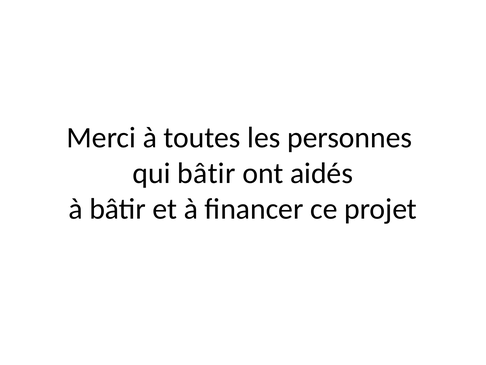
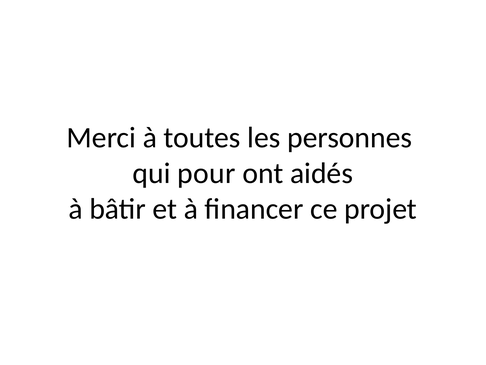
qui bâtir: bâtir -> pour (206, 173)
